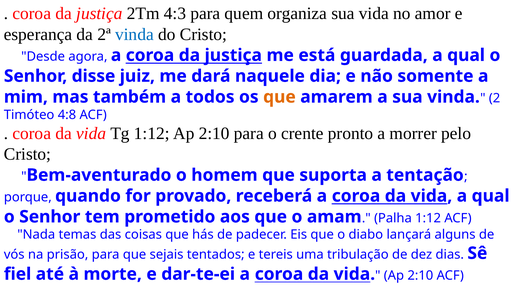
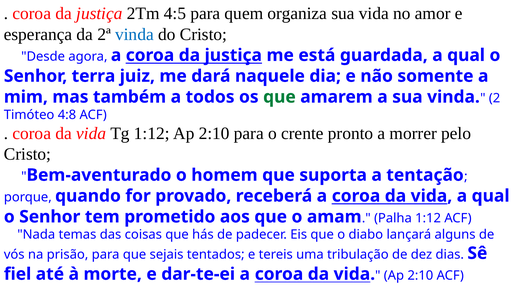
4:3: 4:3 -> 4:5 (175, 14)
disse: disse -> terra (93, 76)
que colour: orange -> green (279, 97)
